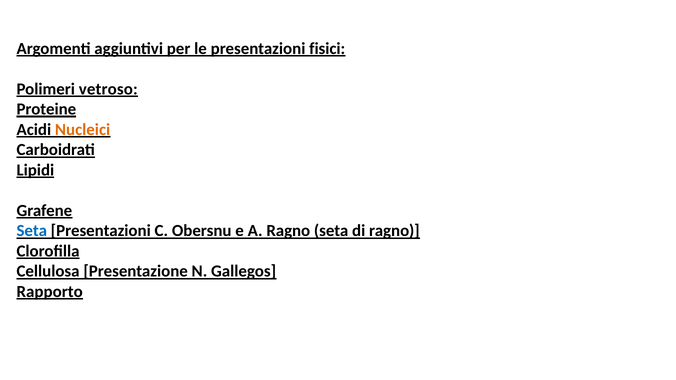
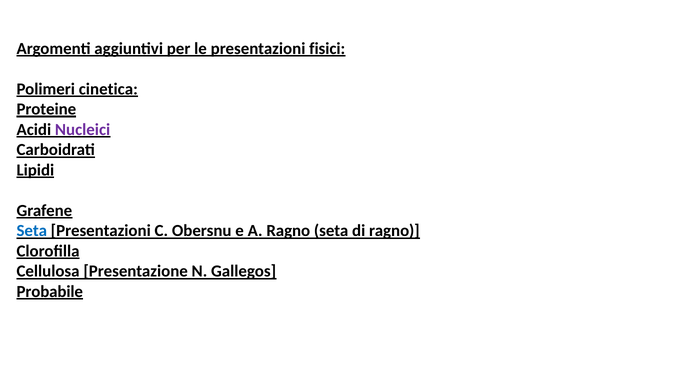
vetroso: vetroso -> cinetica (108, 89)
Nucleici colour: orange -> purple (83, 130)
Rapporto: Rapporto -> Probabile (50, 292)
